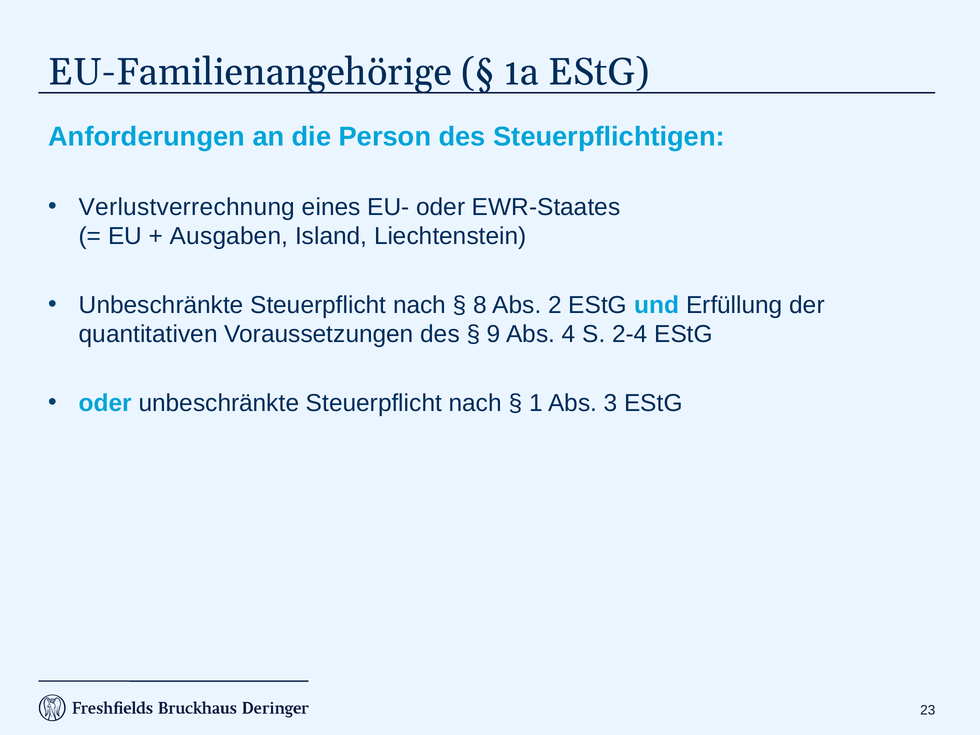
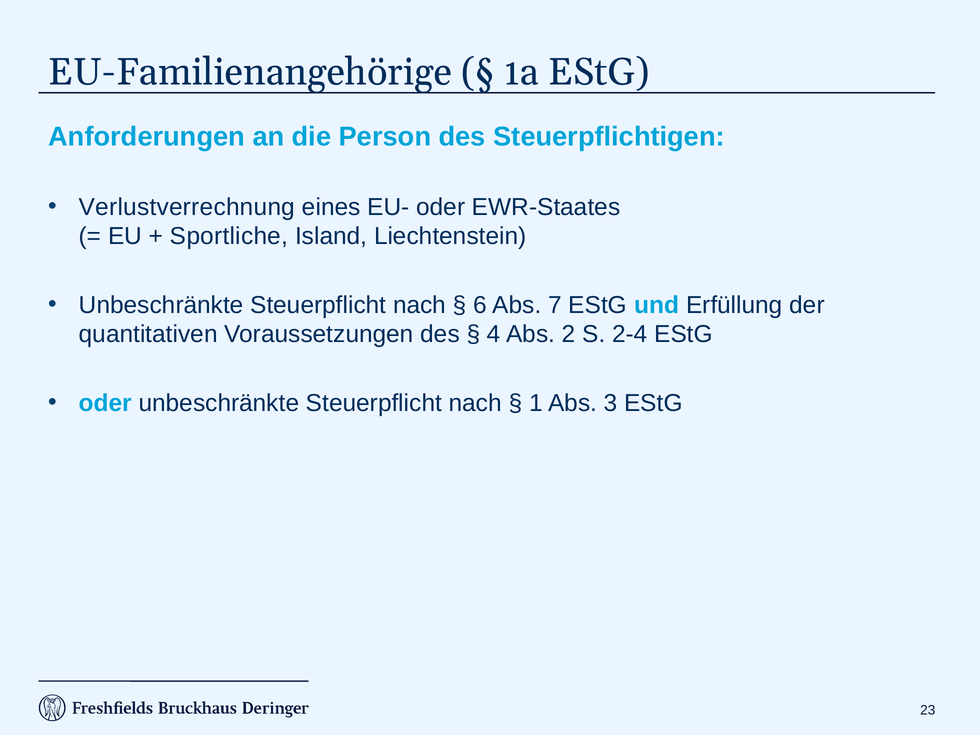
Ausgaben: Ausgaben -> Sportliche (229, 236)
8: 8 -> 6 (480, 305)
2: 2 -> 7 (555, 305)
9: 9 -> 4 (494, 334)
4: 4 -> 2 (569, 334)
